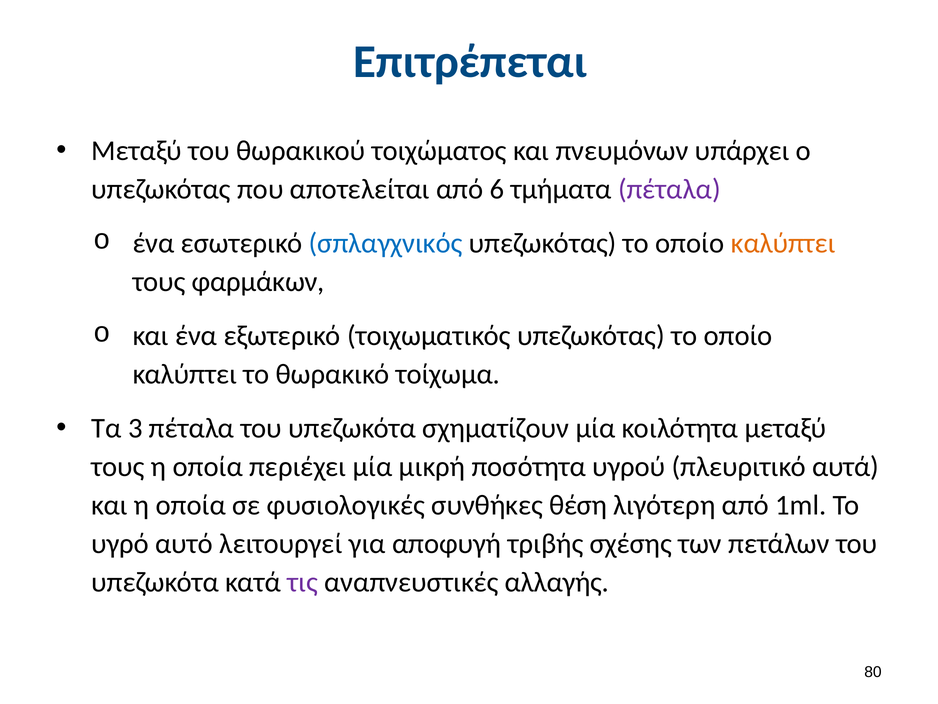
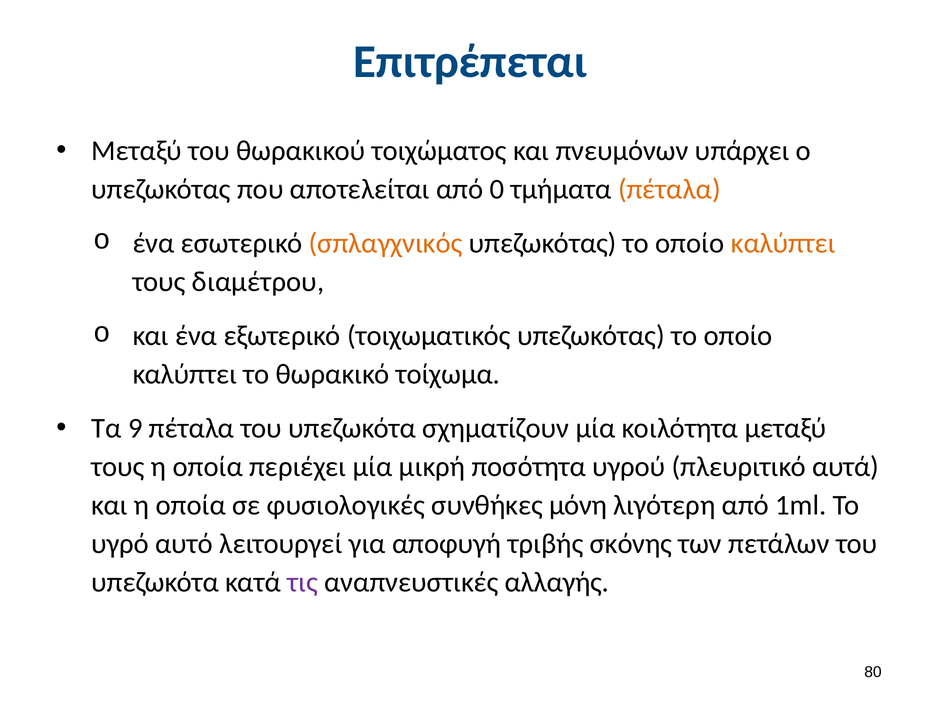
6: 6 -> 0 (497, 189)
πέταλα colour: purple -> orange (669, 189)
σπλαγχνικός colour: blue -> orange (386, 243)
φαρμάκων: φαρμάκων -> διαμέτρου (258, 282)
3: 3 -> 9 (135, 428)
θέση: θέση -> μόνη (578, 505)
σχέσης: σχέσης -> σκόνης (631, 544)
